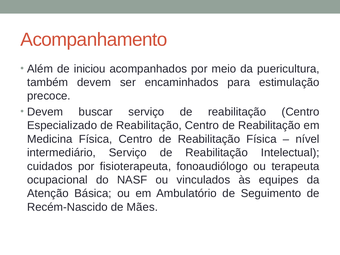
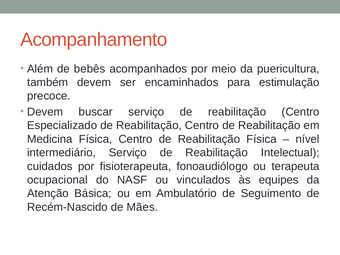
iniciou: iniciou -> bebês (90, 69)
